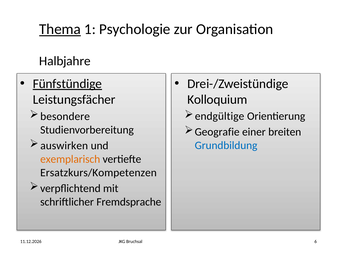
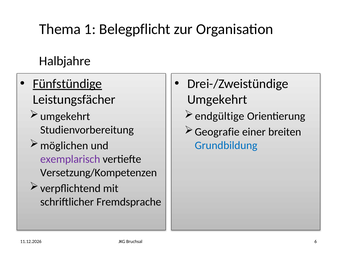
Thema underline: present -> none (60, 29)
Psychologie: Psychologie -> Belegpflicht (135, 29)
Kolloquium: Kolloquium -> Umgekehrt (217, 99)
besondere: besondere -> umgekehrt (65, 116)
auswirken: auswirken -> möglichen (64, 145)
exemplarisch colour: orange -> purple (70, 159)
Ersatzkurs/Kompetenzen: Ersatzkurs/Kompetenzen -> Versetzung/Kompetenzen (99, 172)
